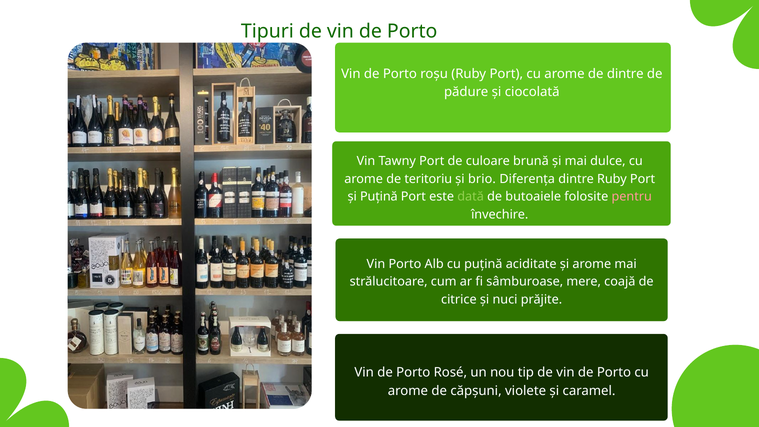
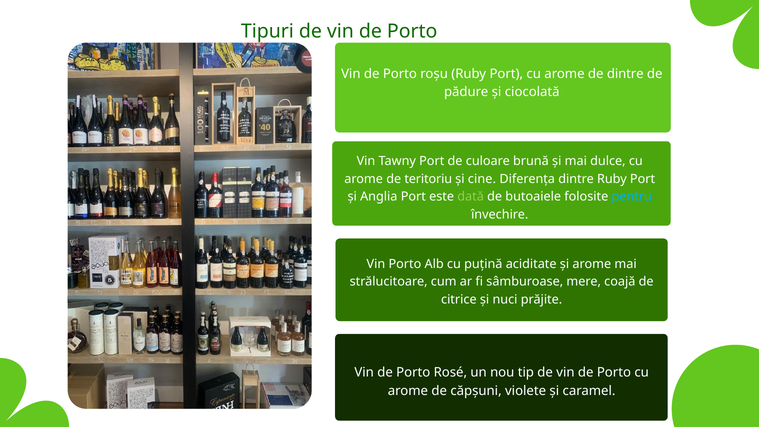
brio: brio -> cine (482, 179)
și Puțină: Puțină -> Anglia (379, 197)
pentru colour: pink -> light blue (632, 197)
